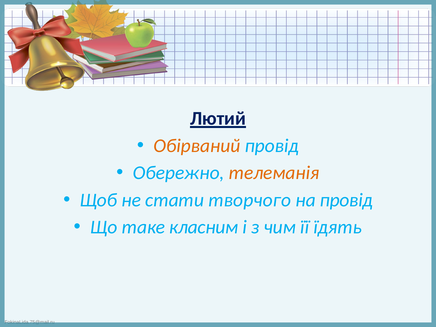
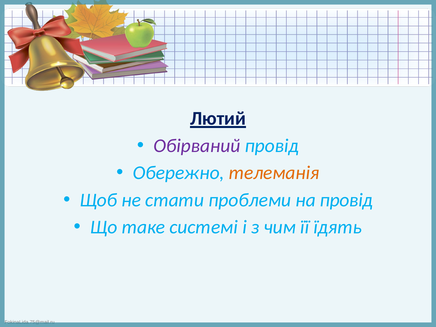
Обірваний colour: orange -> purple (197, 146)
творчого: творчого -> проблеми (250, 200)
класним: класним -> системі (204, 227)
